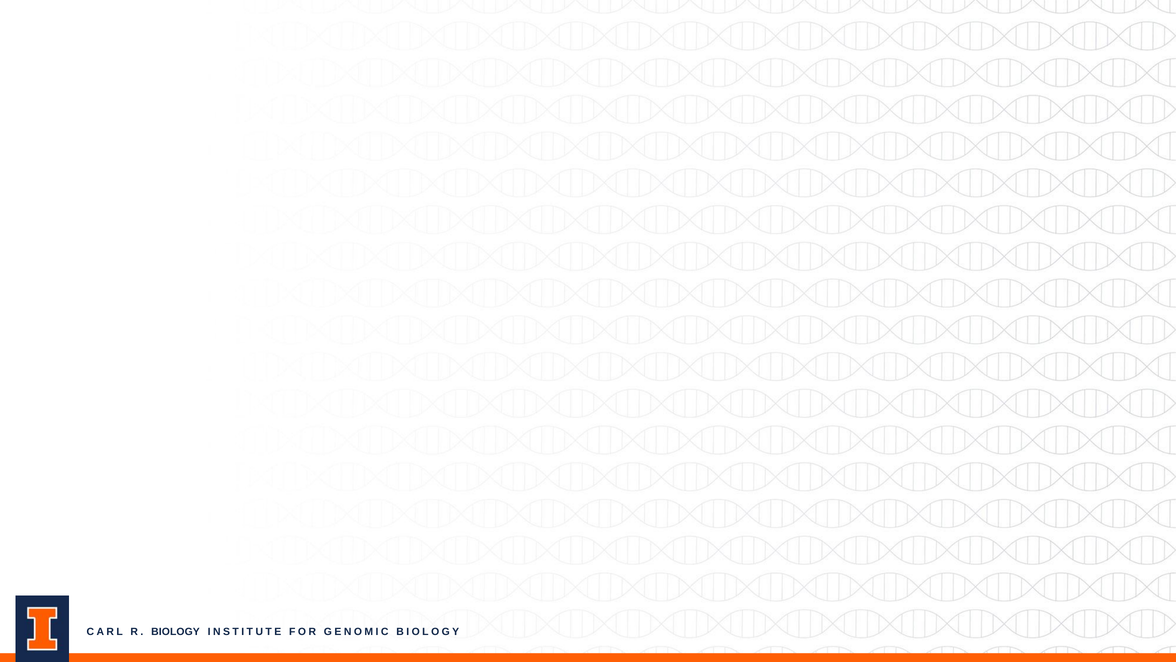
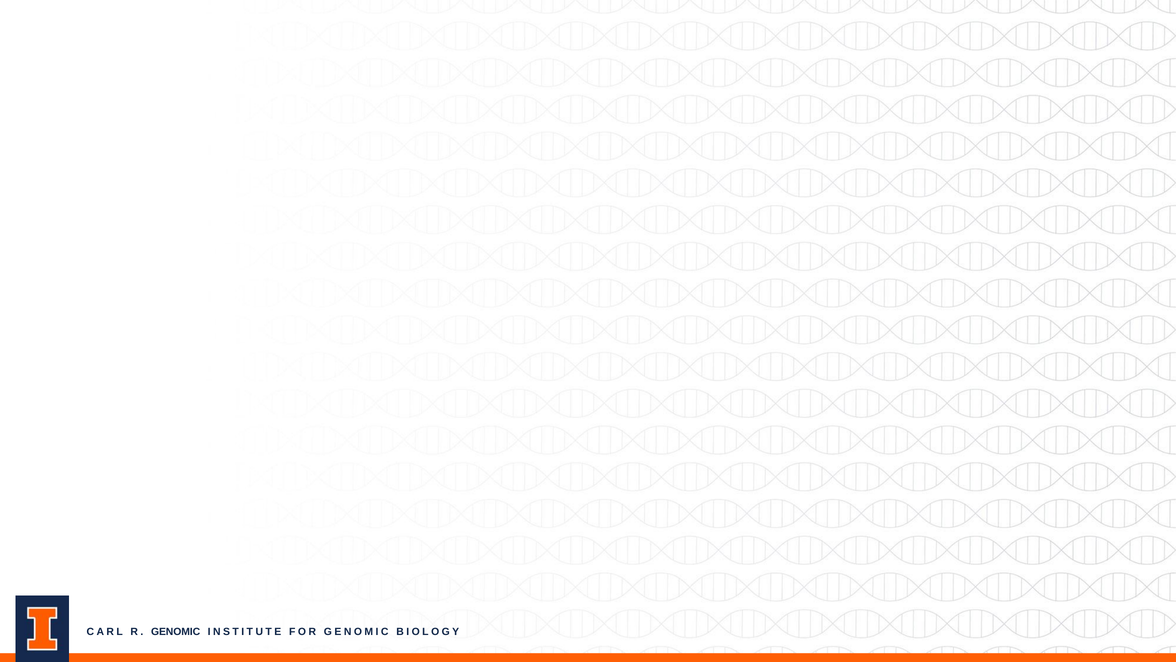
R BIOLOGY: BIOLOGY -> GENOMIC (176, 631)
